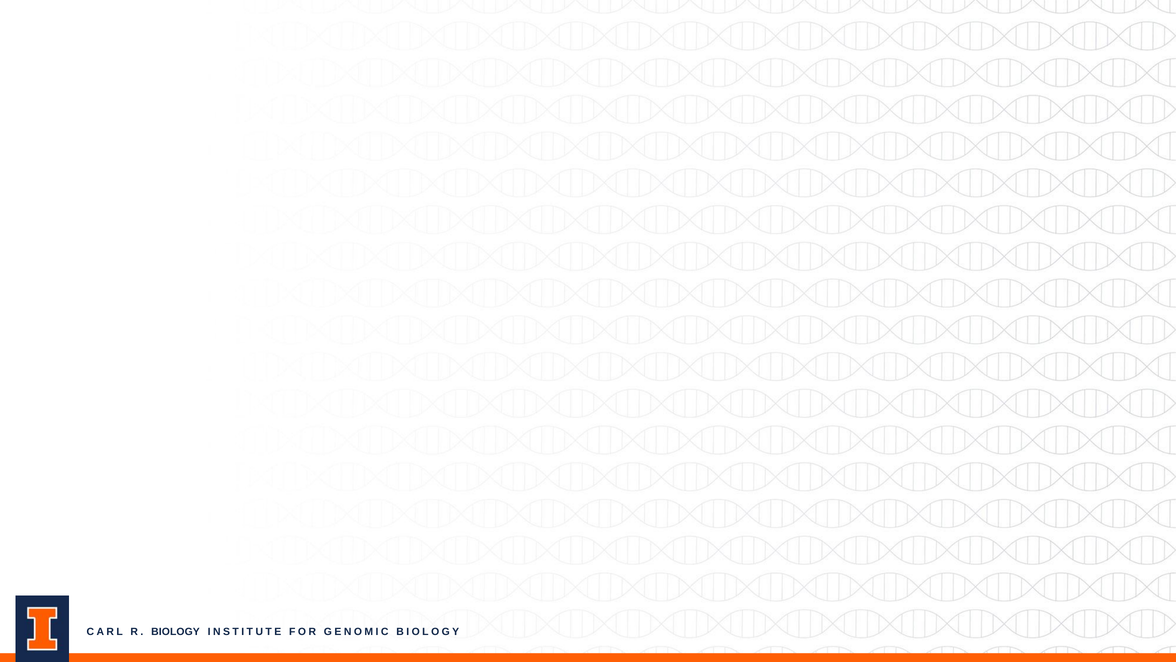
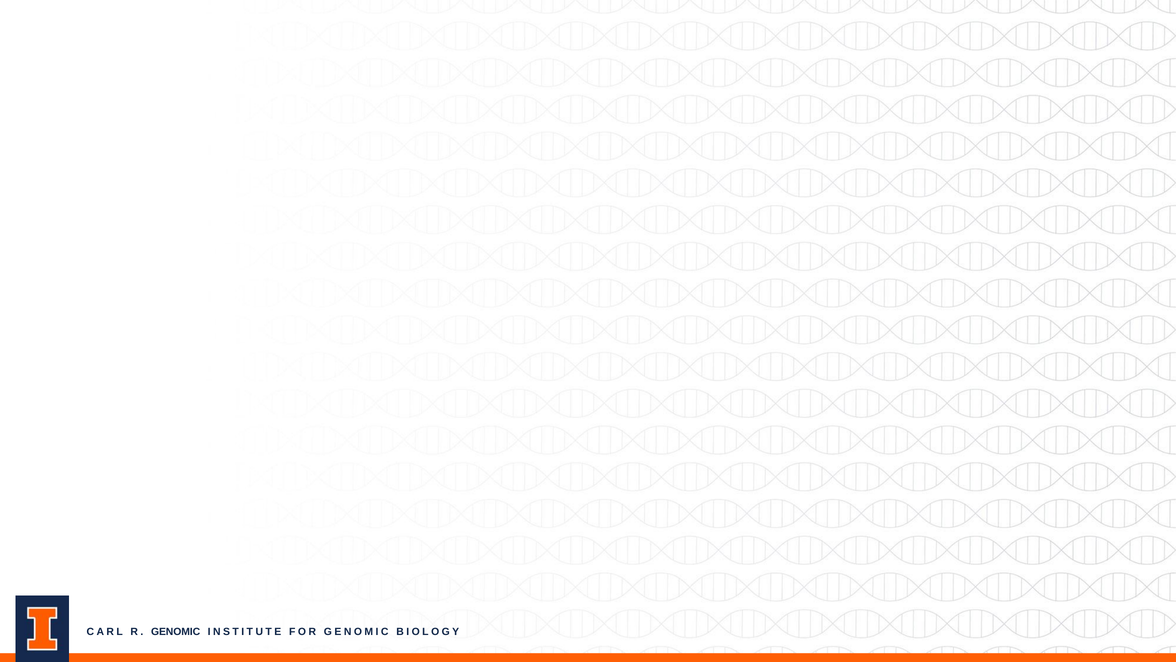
R BIOLOGY: BIOLOGY -> GENOMIC (176, 631)
